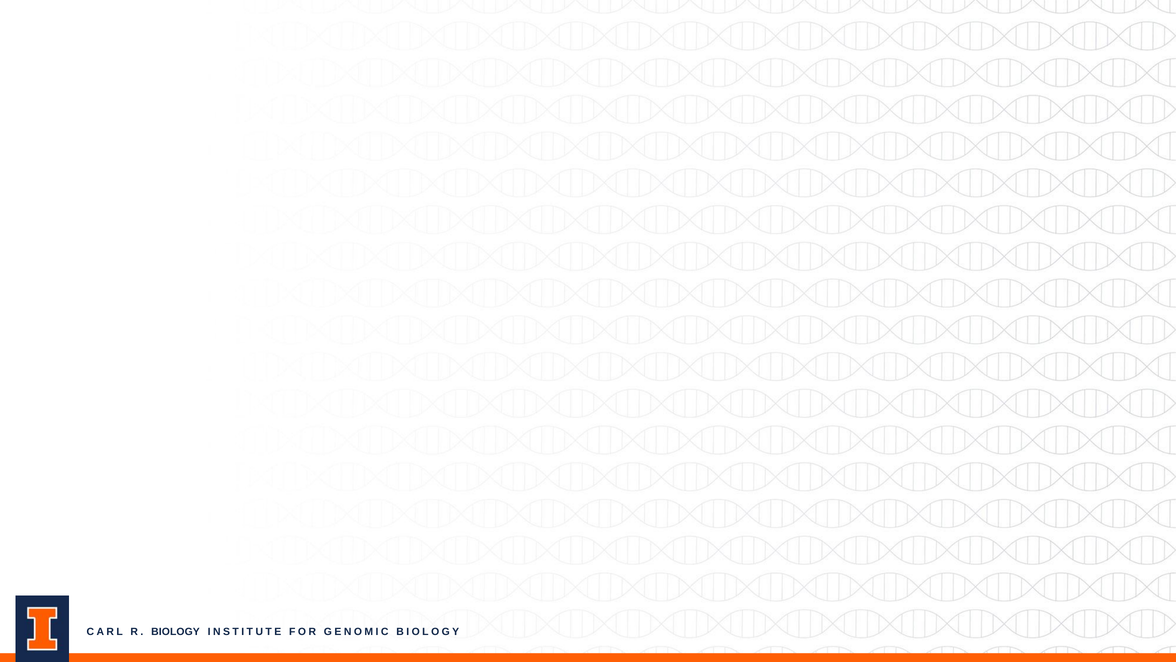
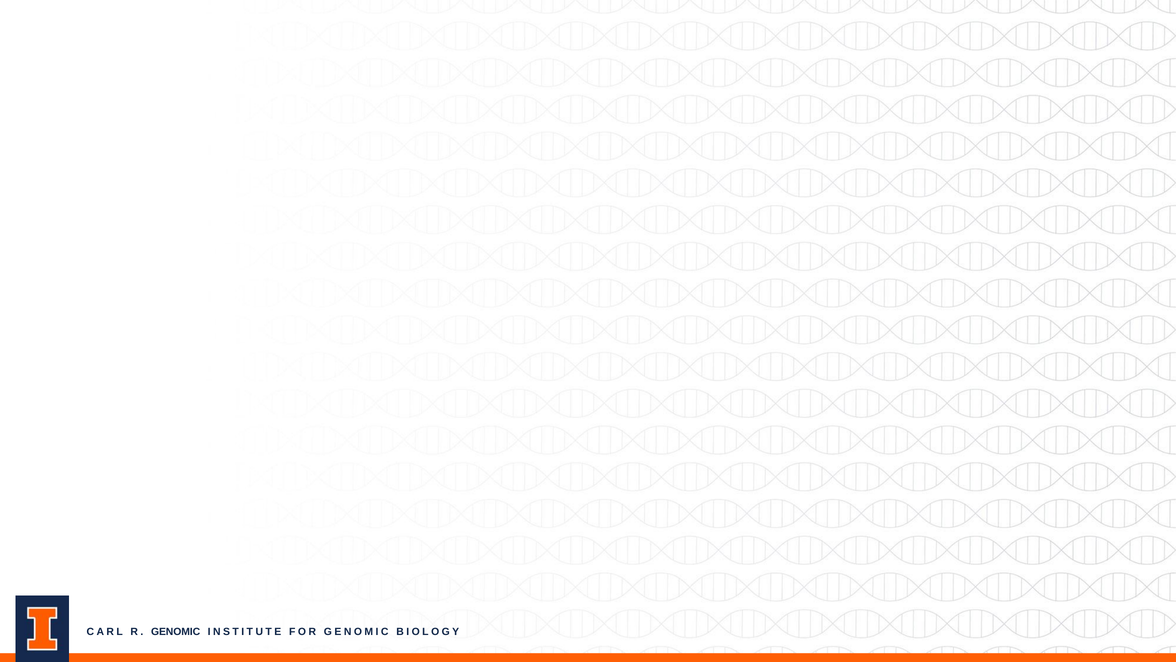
R BIOLOGY: BIOLOGY -> GENOMIC (176, 631)
